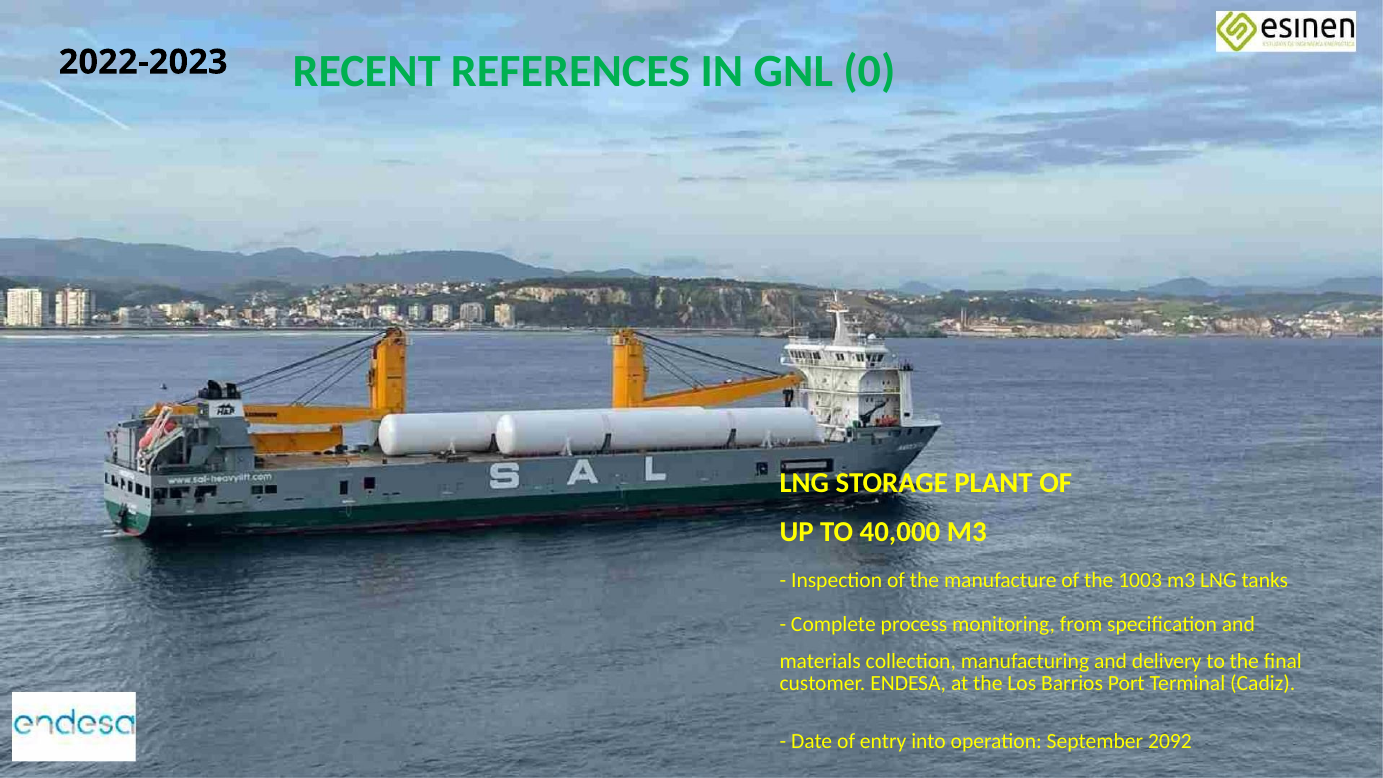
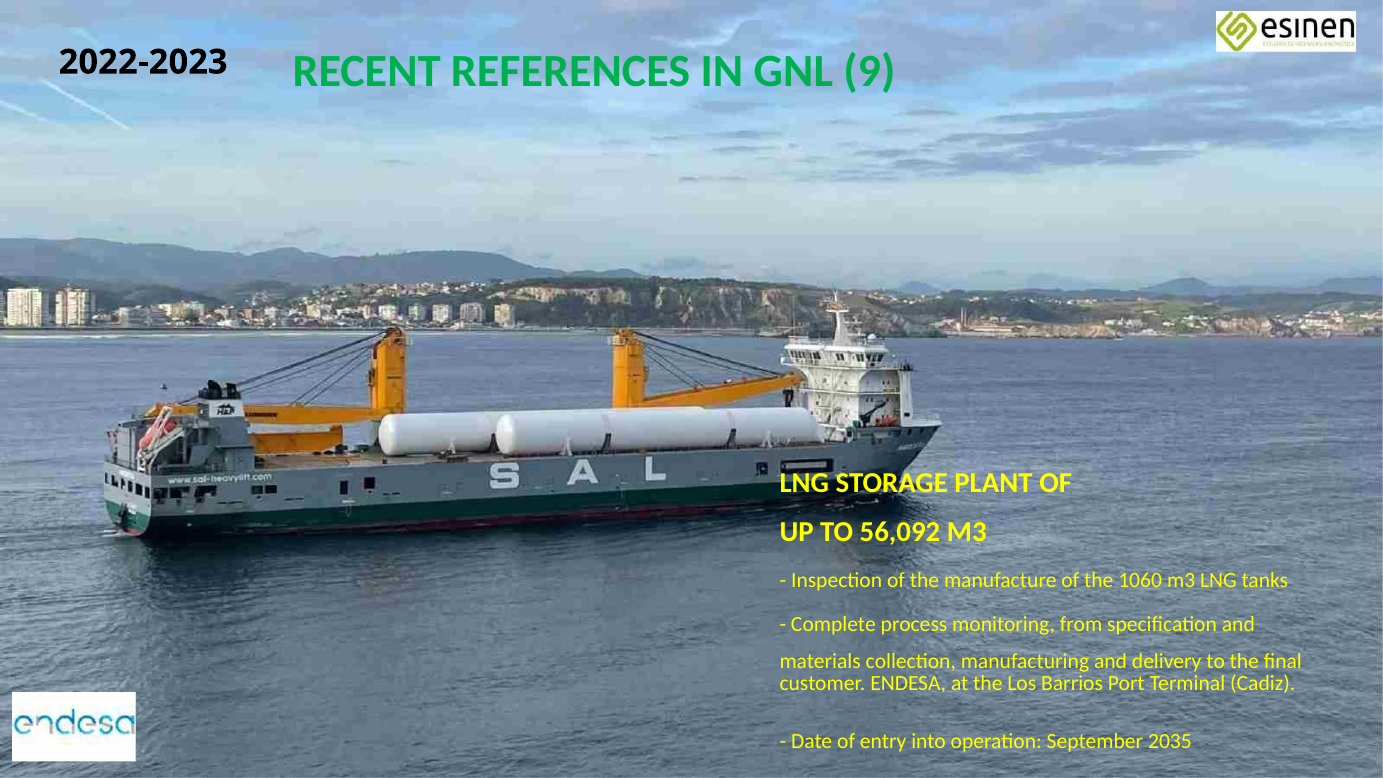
0: 0 -> 9 (869, 71)
40,000: 40,000 -> 56,092 (900, 532)
1003: 1003 -> 1060 (1140, 580)
2092: 2092 -> 2035 (1170, 741)
